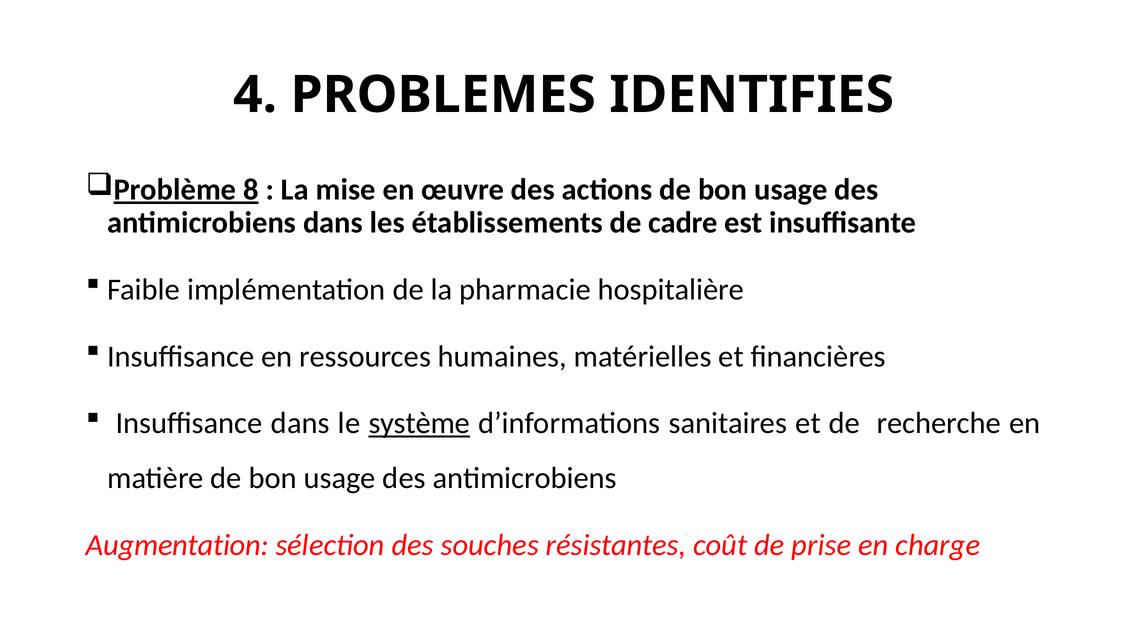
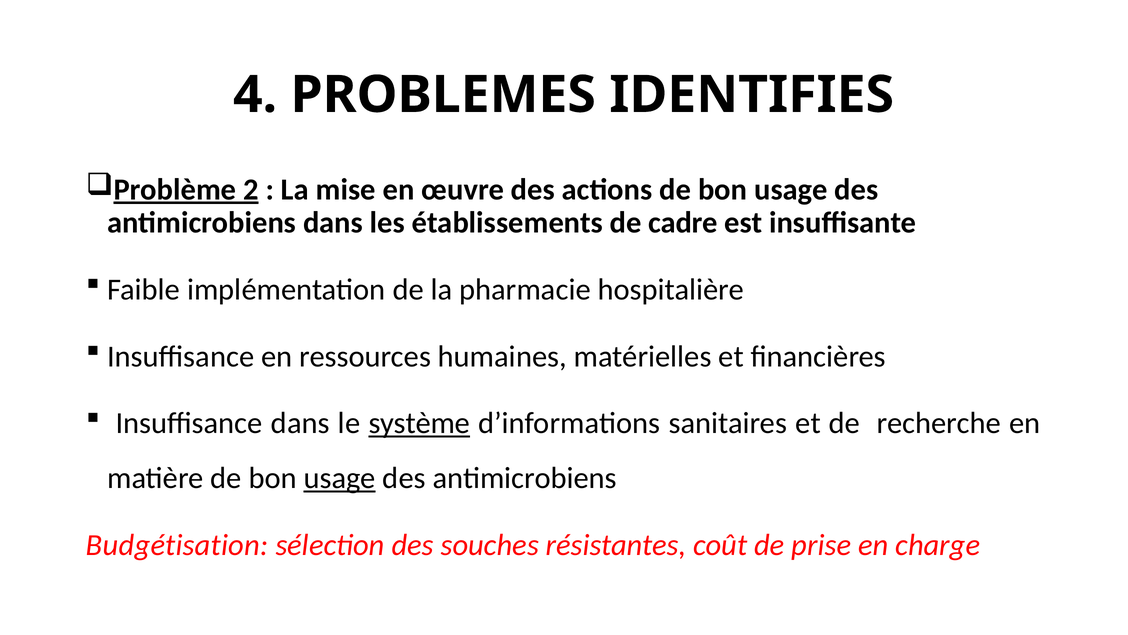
8: 8 -> 2 (251, 189)
usage underline: none -> present (340, 478)
Augmentation: Augmentation -> Budgétisation (177, 545)
